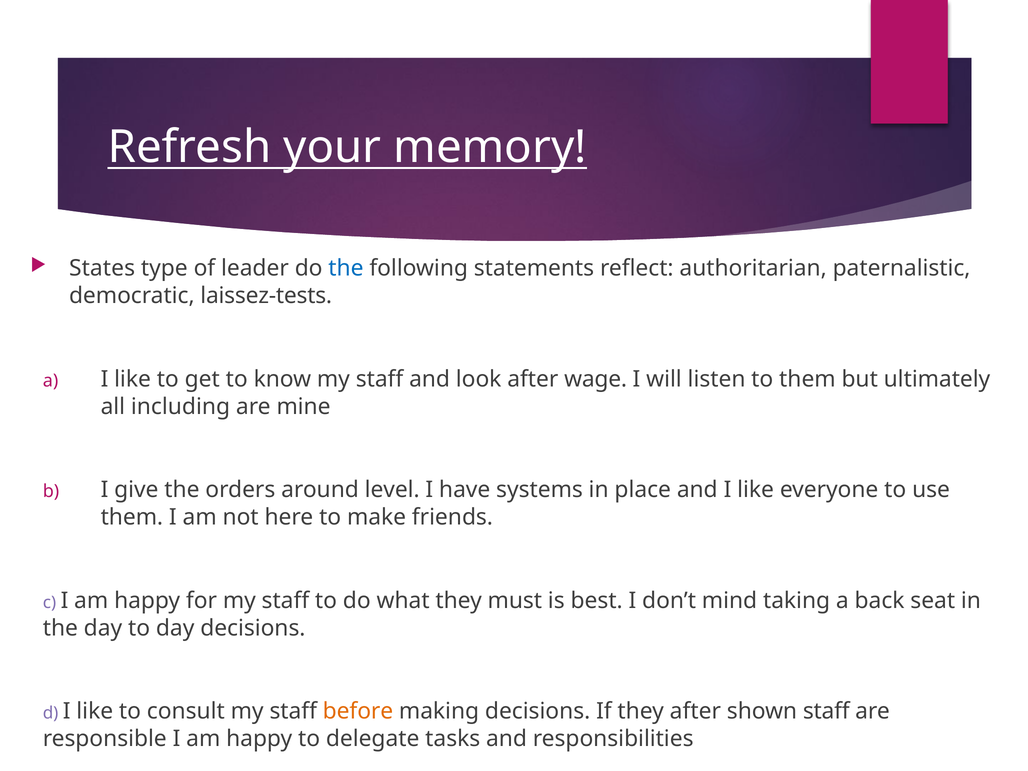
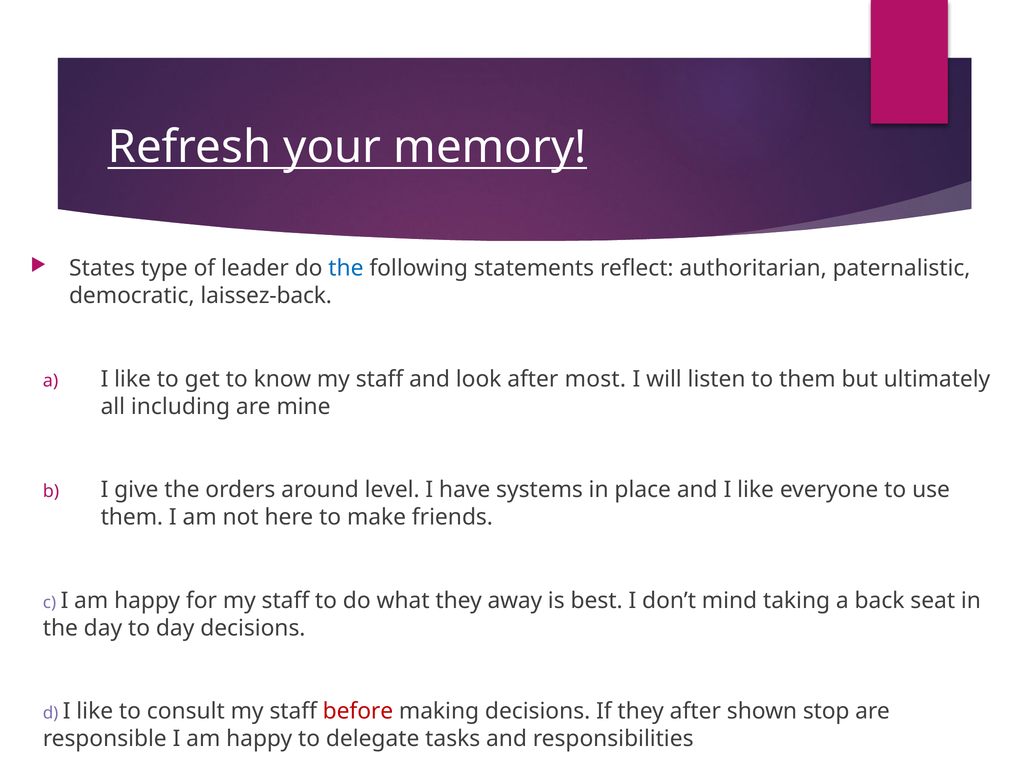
laissez-tests: laissez-tests -> laissez-back (266, 296)
wage: wage -> most (595, 379)
must: must -> away (515, 601)
before colour: orange -> red (358, 711)
shown staff: staff -> stop (826, 711)
